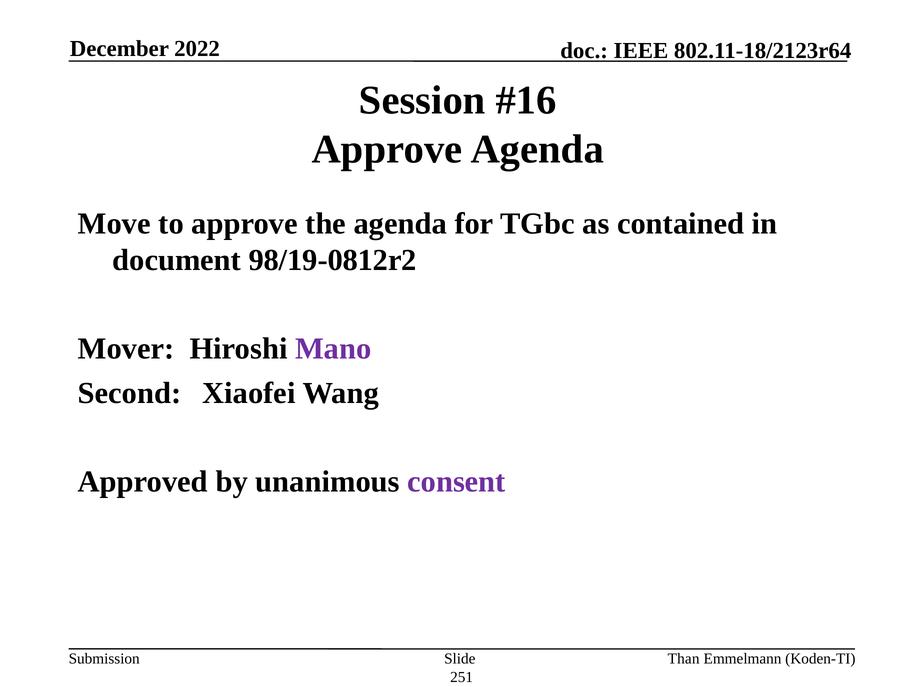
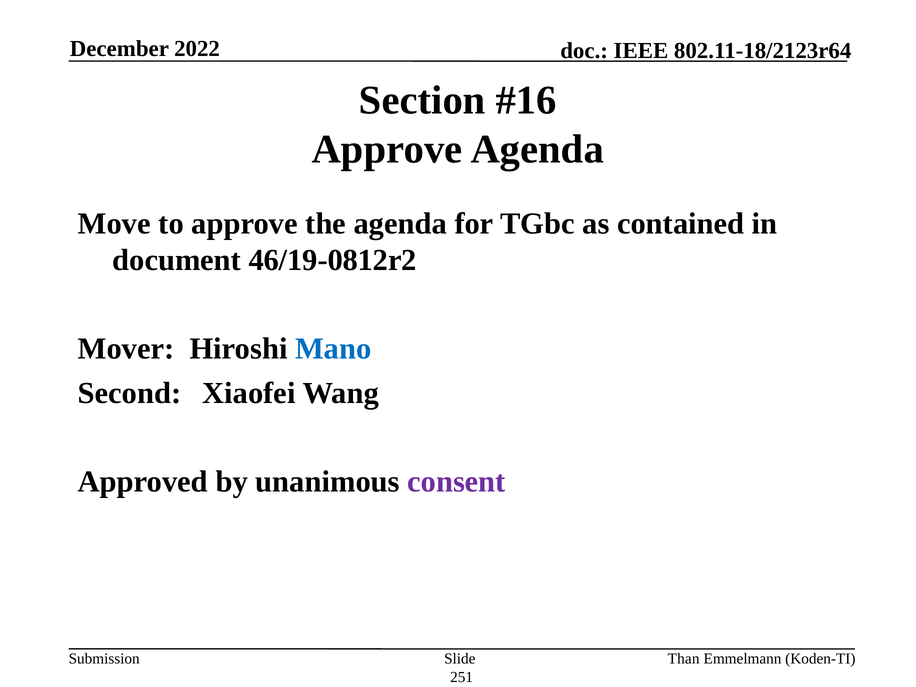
Session: Session -> Section (422, 100)
98/19-0812r2: 98/19-0812r2 -> 46/19-0812r2 (333, 260)
Mano colour: purple -> blue (333, 349)
